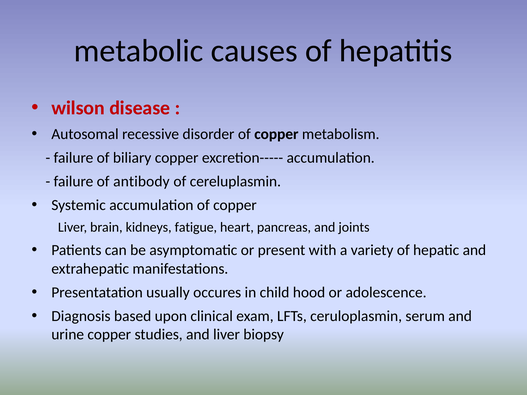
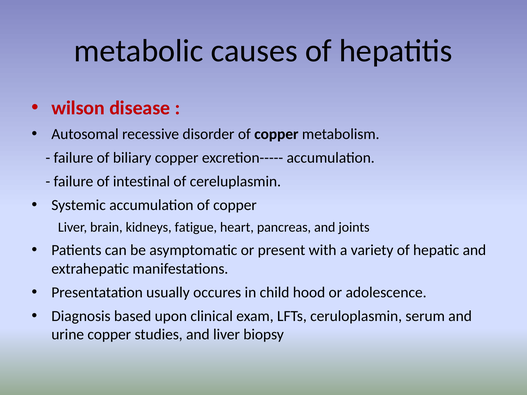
antibody: antibody -> intestinal (142, 182)
